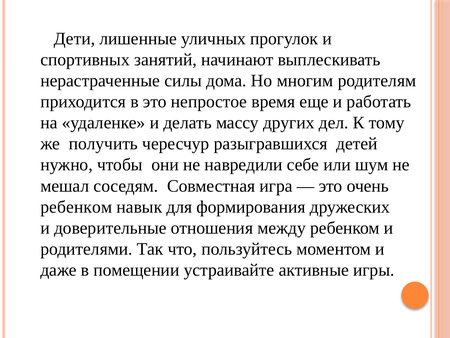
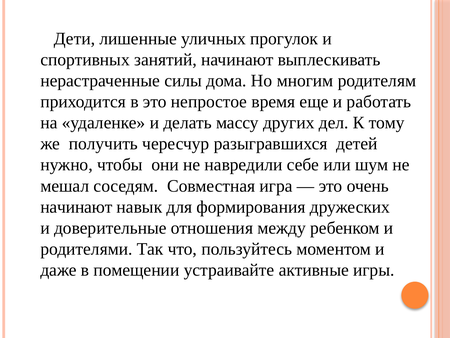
ребенком: ребенком -> начинают (76, 207)
